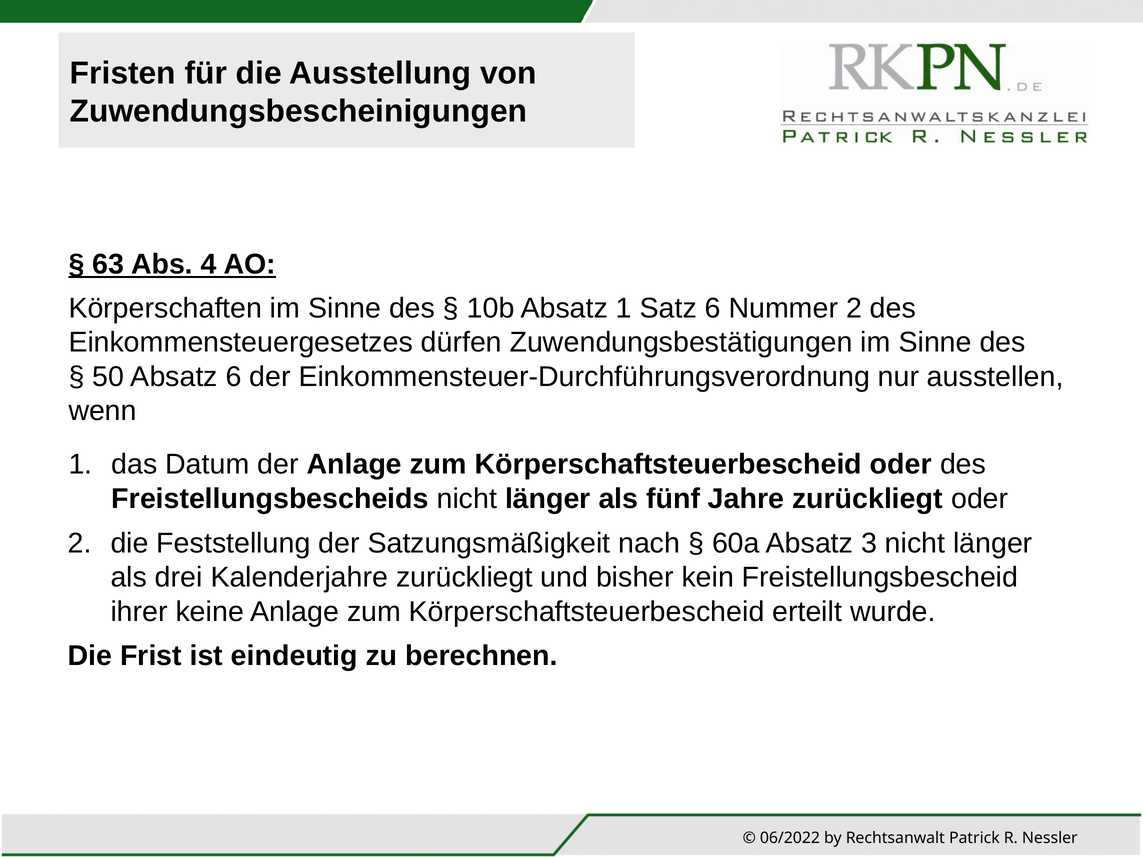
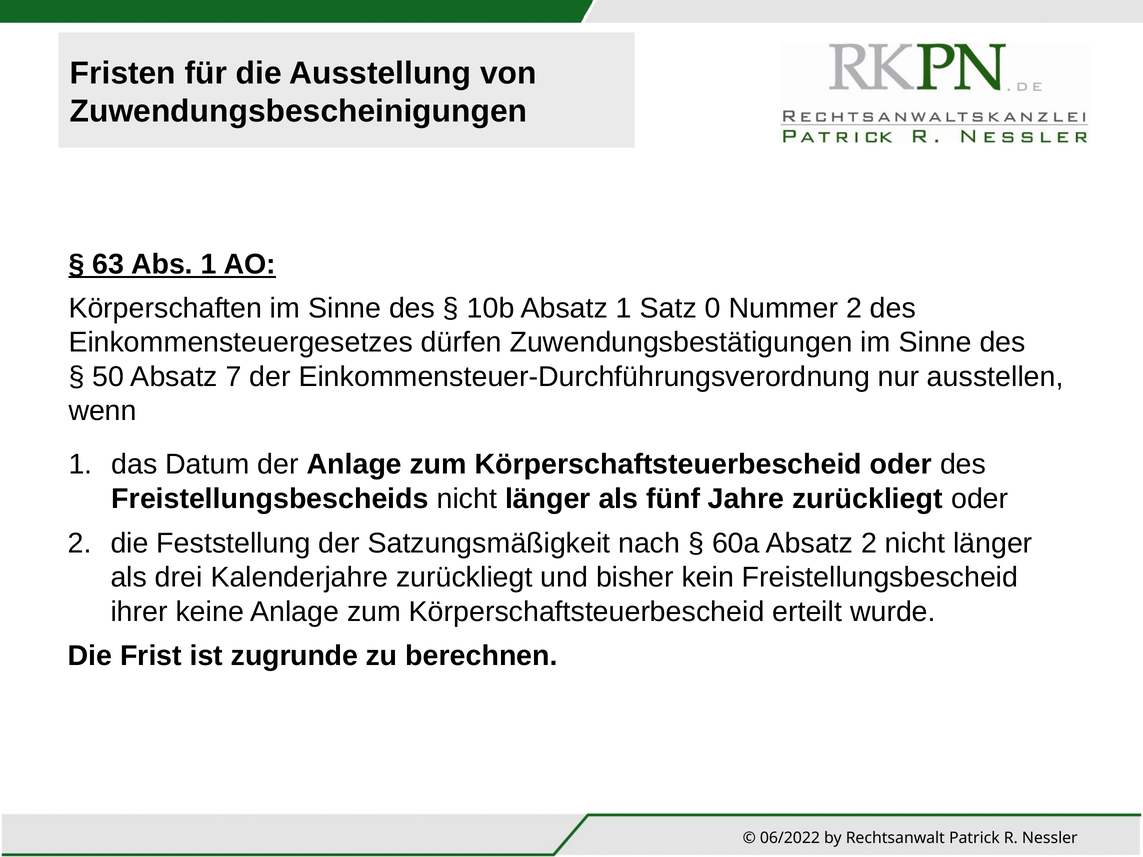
Abs 4: 4 -> 1 (209, 264)
Satz 6: 6 -> 0 (713, 308)
Absatz 6: 6 -> 7 (234, 377)
Absatz 3: 3 -> 2 (869, 543)
eindeutig: eindeutig -> zugrunde (294, 656)
